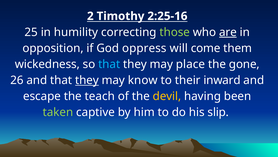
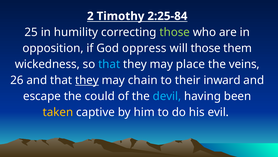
2:25-16: 2:25-16 -> 2:25-84 (167, 16)
are underline: present -> none (228, 32)
will come: come -> those (206, 48)
gone: gone -> veins (244, 64)
know: know -> chain (143, 80)
teach: teach -> could (100, 96)
devil colour: yellow -> light blue (167, 96)
taken colour: light green -> yellow (58, 112)
slip: slip -> evil (218, 112)
